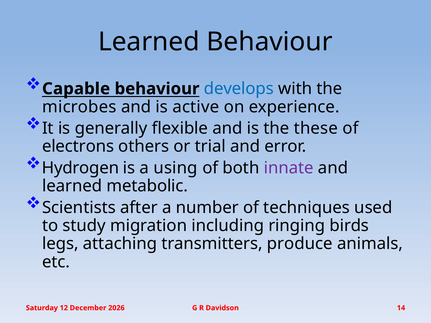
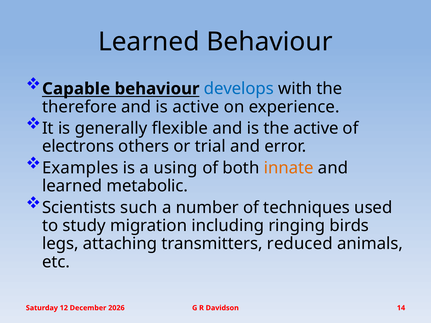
microbes: microbes -> therefore (79, 107)
the these: these -> active (316, 128)
Hydrogen: Hydrogen -> Examples (80, 168)
innate colour: purple -> orange (289, 168)
after: after -> such (139, 208)
produce: produce -> reduced (300, 244)
